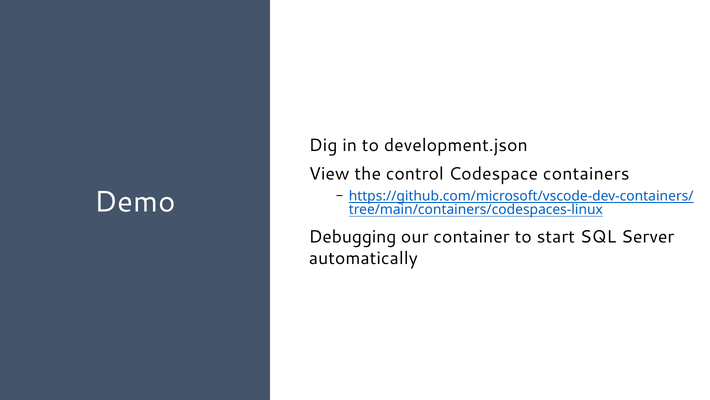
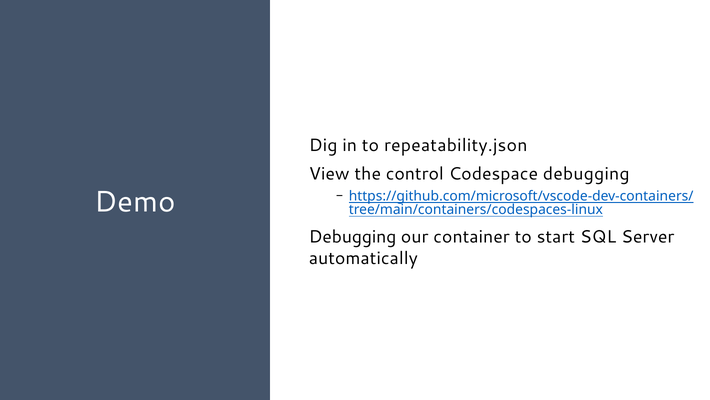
development.json: development.json -> repeatability.json (456, 145)
Codespace containers: containers -> debugging (586, 174)
